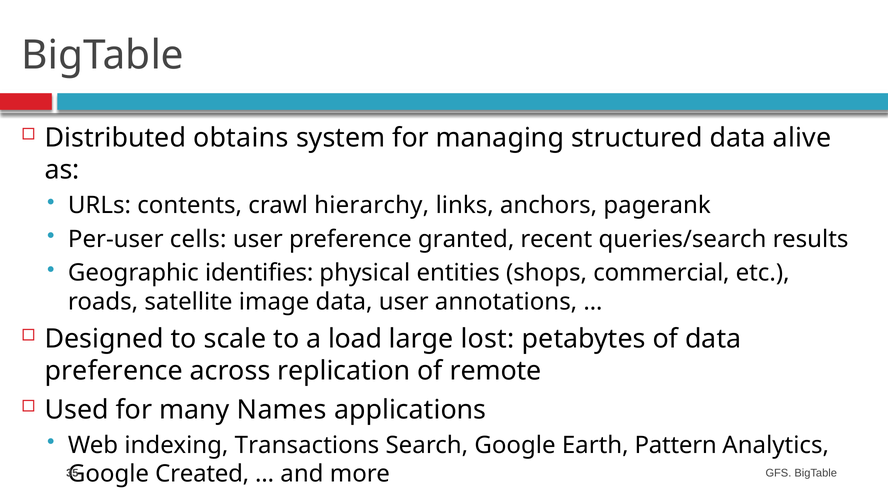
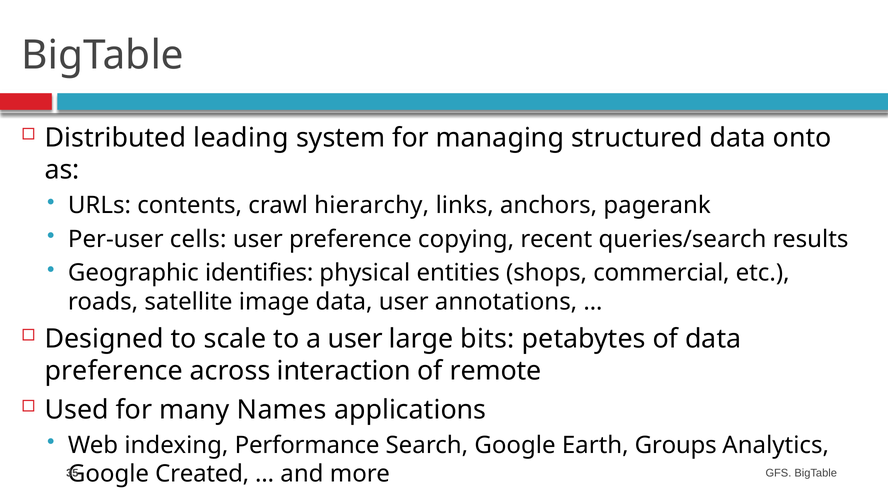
obtains: obtains -> leading (241, 138)
alive: alive -> onto (802, 138)
granted: granted -> copying (466, 239)
a load: load -> user (355, 339)
lost: lost -> bits (487, 339)
replication: replication -> interaction (344, 371)
Transactions: Transactions -> Performance (307, 446)
Pattern: Pattern -> Groups (676, 446)
